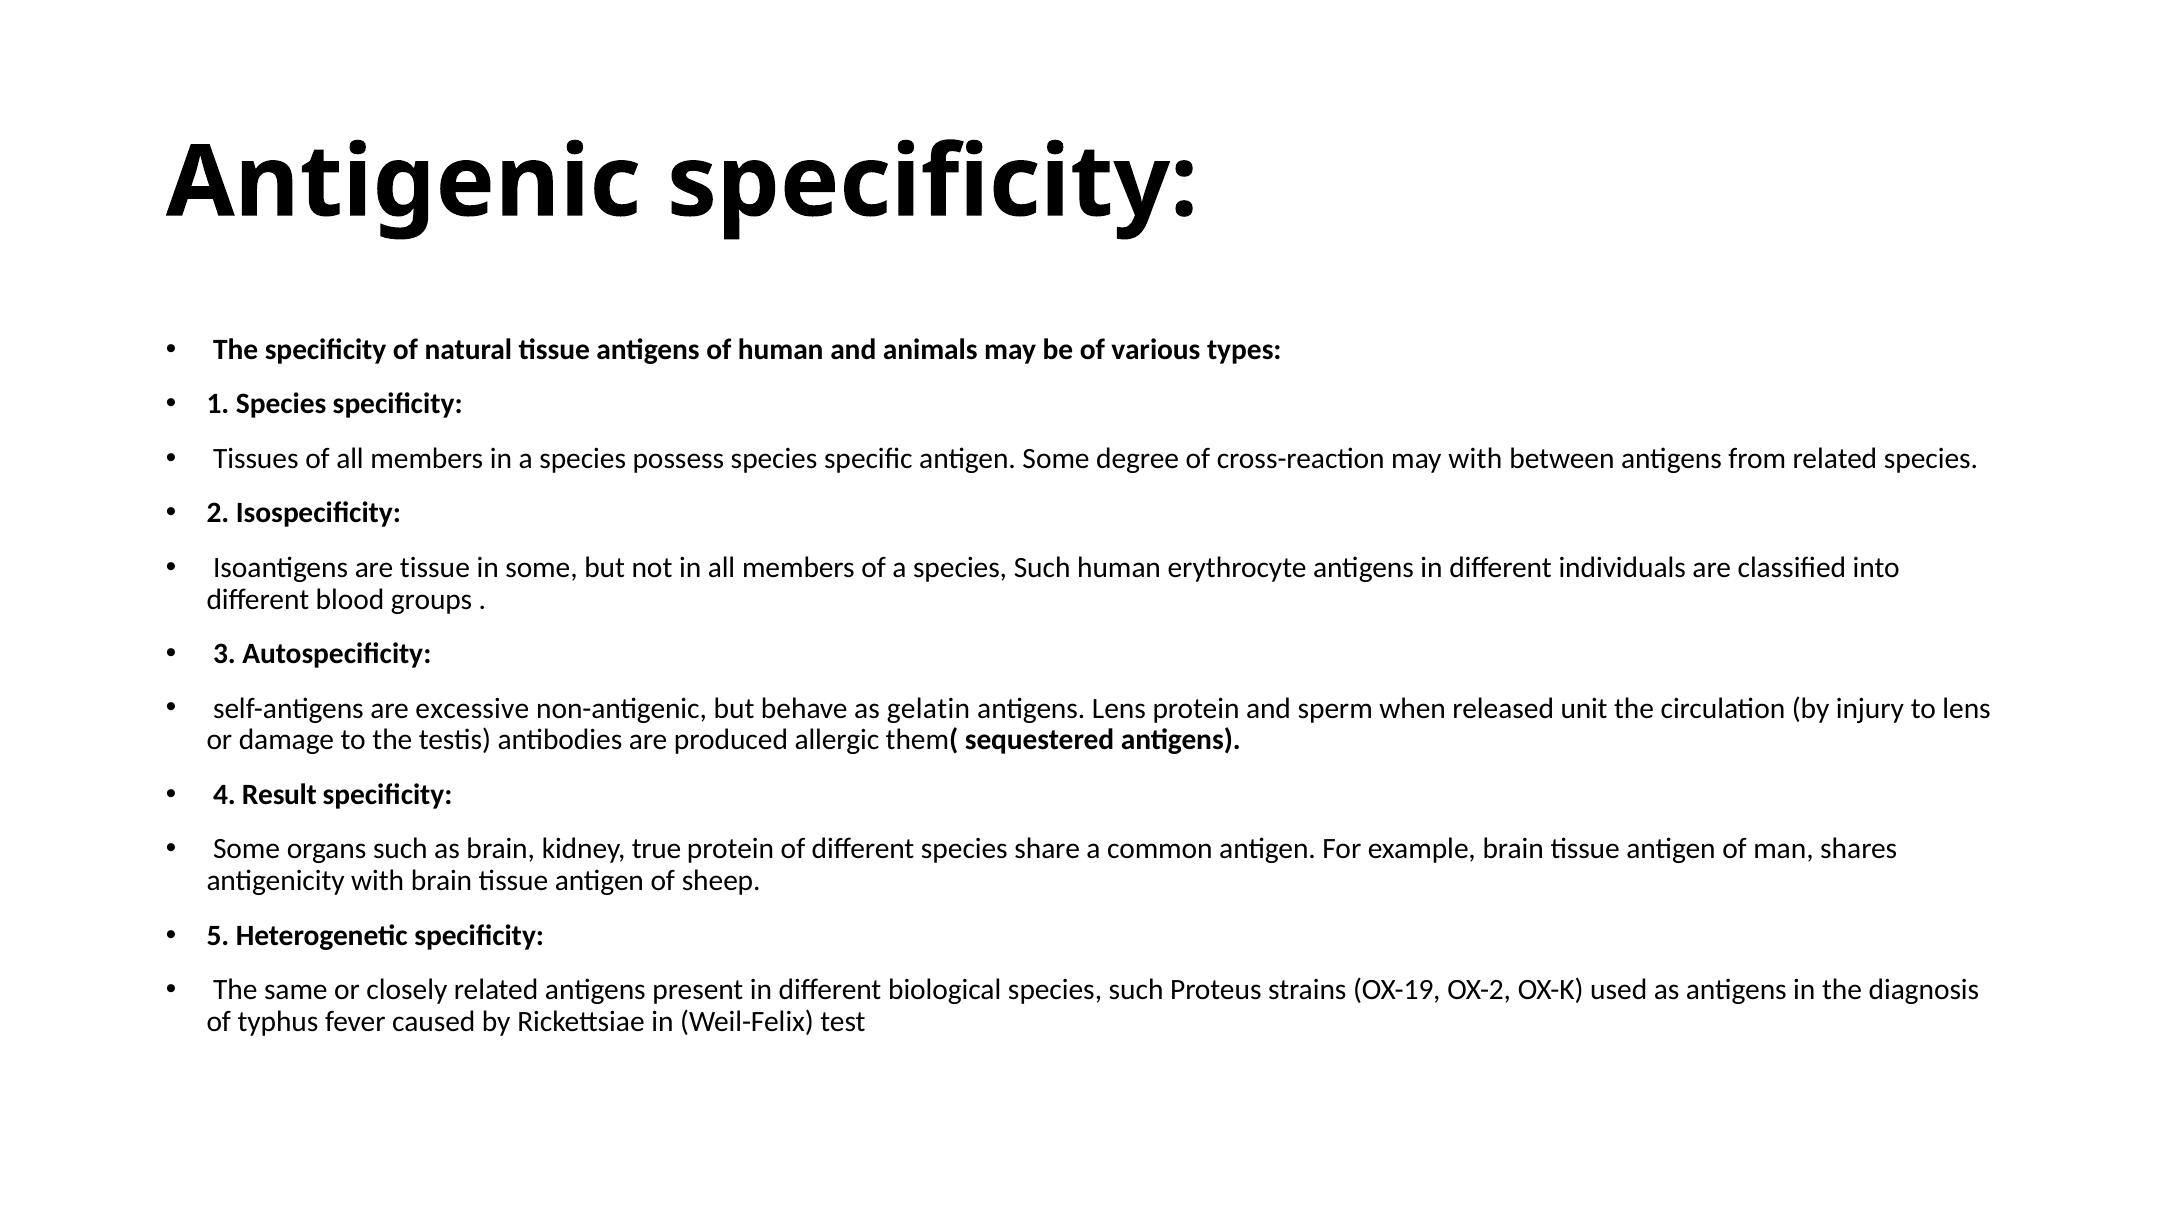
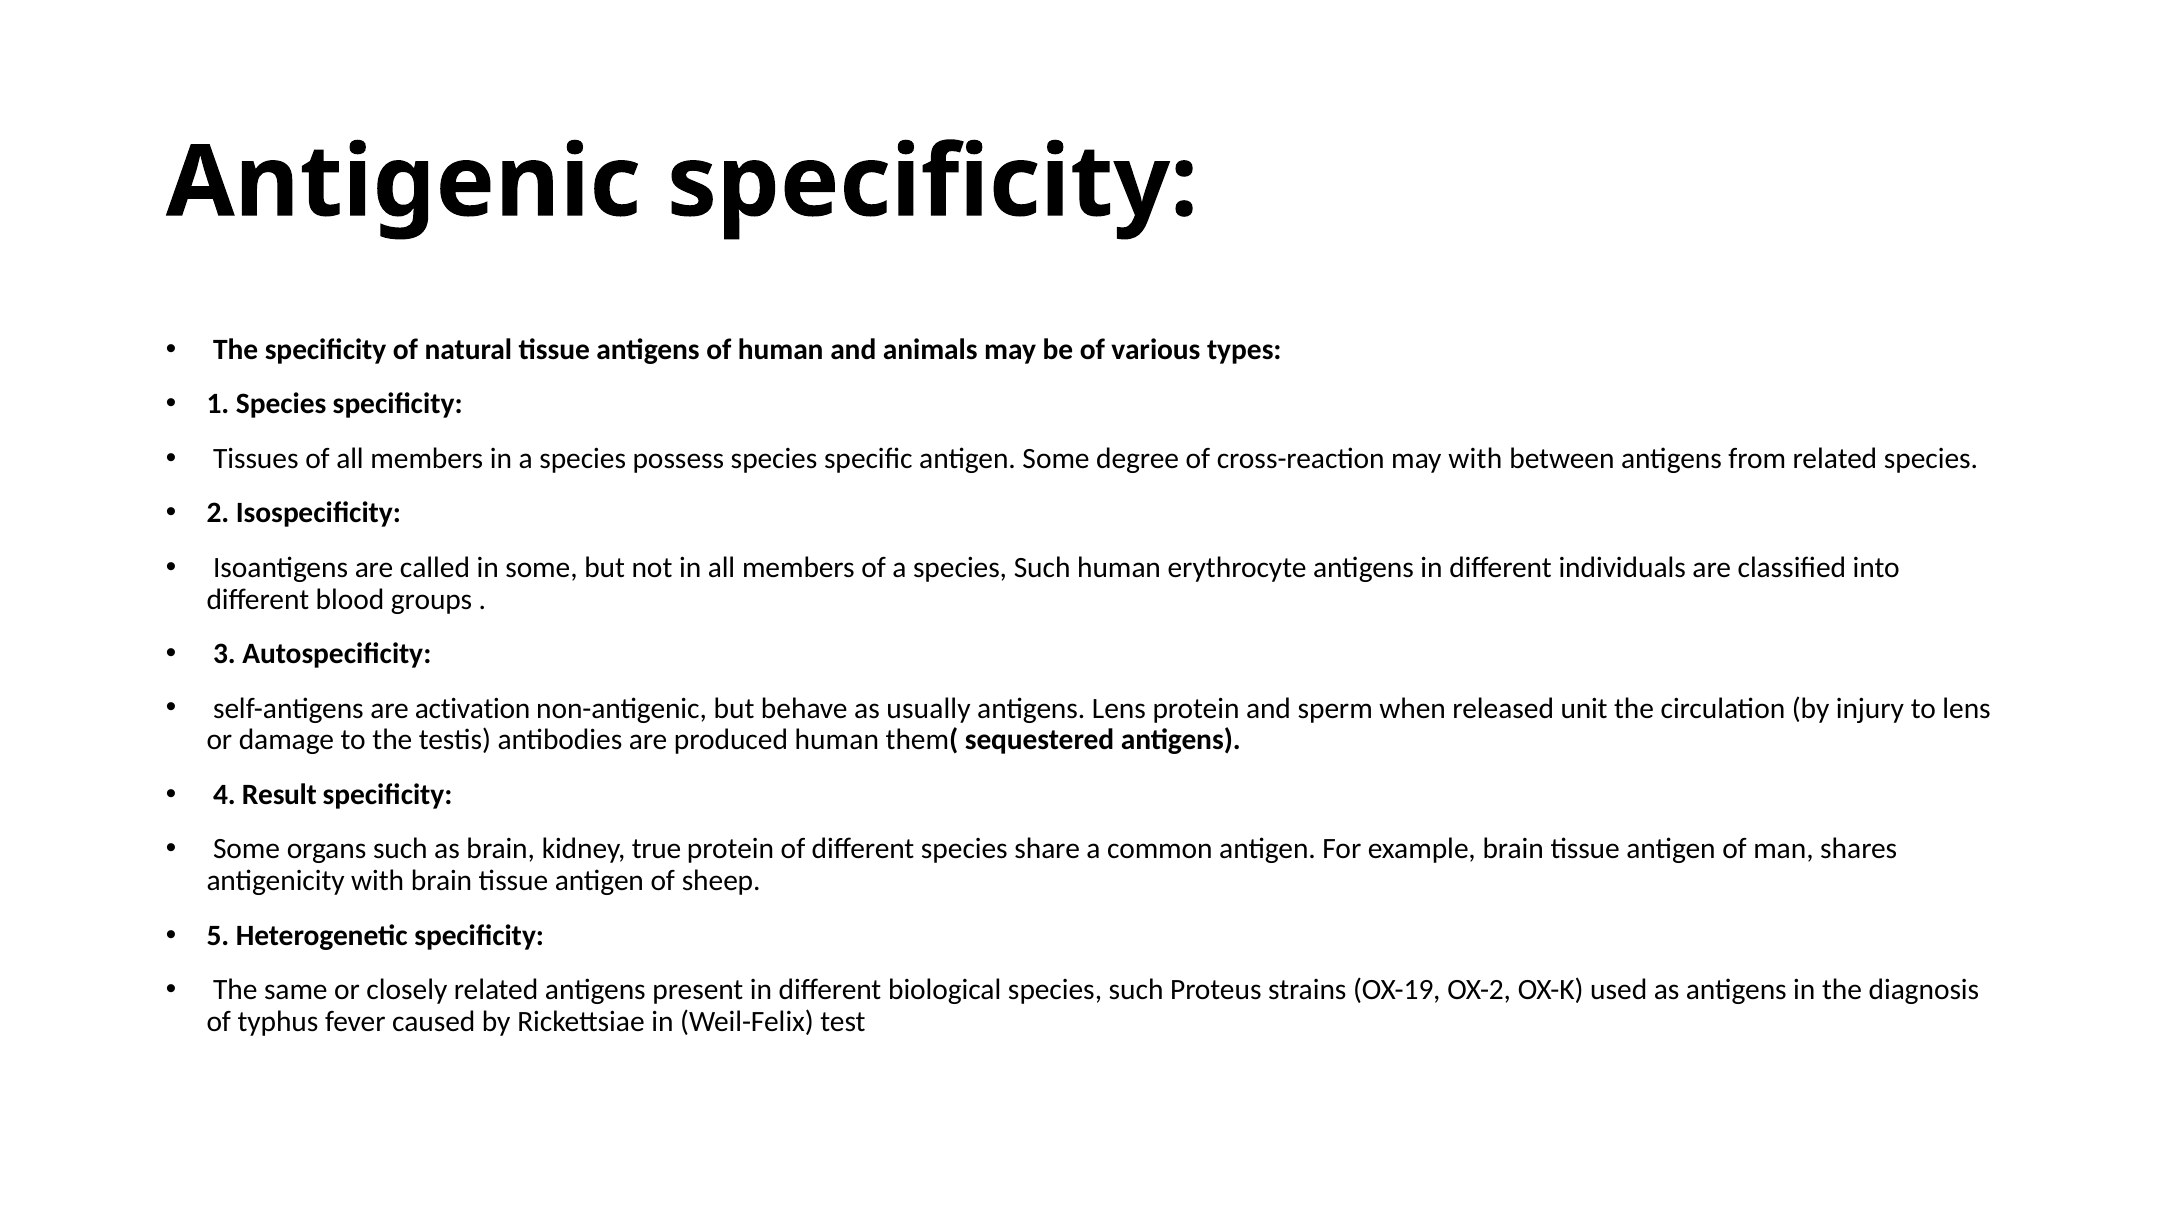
are tissue: tissue -> called (435, 568)
excessive: excessive -> activation (473, 709)
gelatin: gelatin -> usually (929, 709)
produced allergic: allergic -> human (837, 740)
